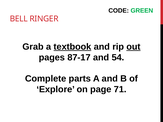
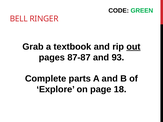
textbook underline: present -> none (72, 47)
87-17: 87-17 -> 87-87 (79, 58)
54: 54 -> 93 (118, 58)
71: 71 -> 18 (120, 90)
